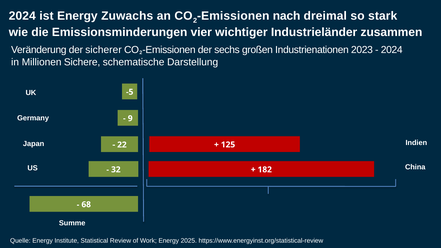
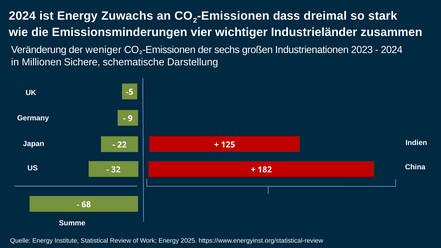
nach: nach -> dass (287, 16)
sicherer: sicherer -> weniger (103, 50)
